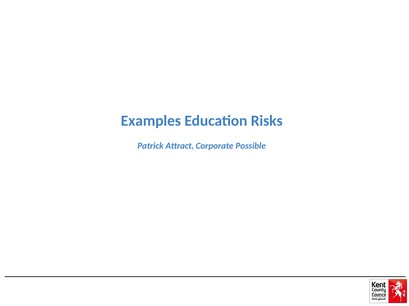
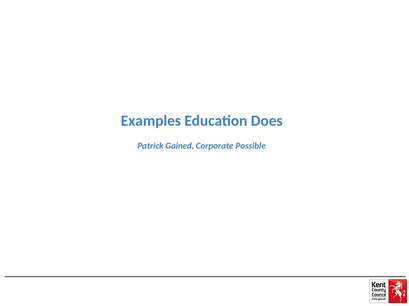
Risks: Risks -> Does (267, 121)
Attract: Attract -> Gained (180, 146)
